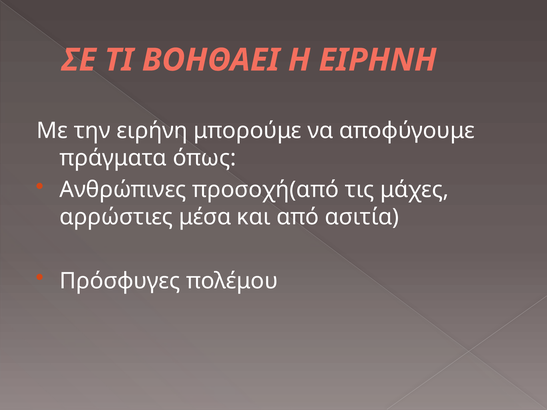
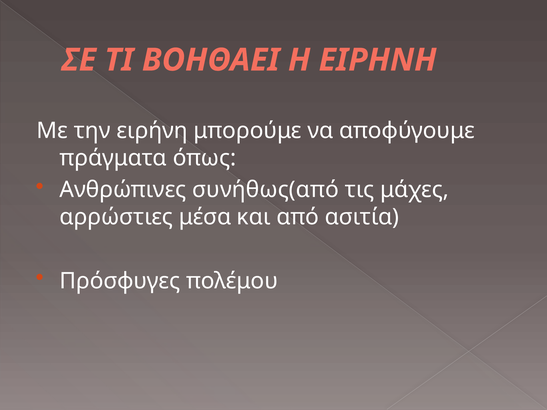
προσοχή(από: προσοχή(από -> συνήθως(από (266, 190)
